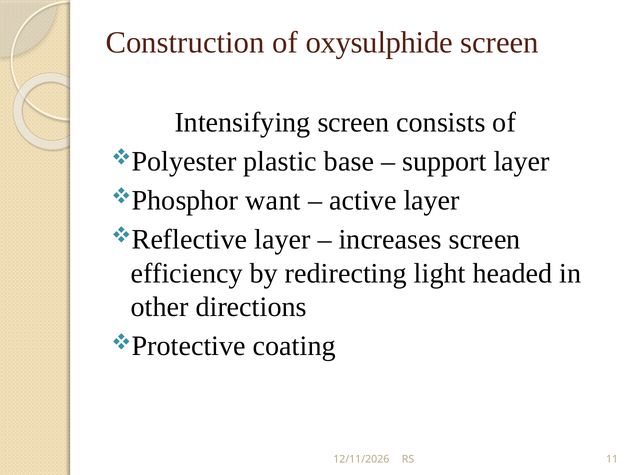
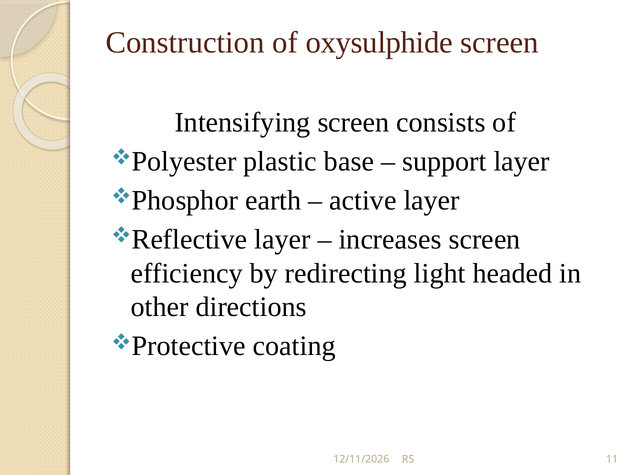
want: want -> earth (273, 200)
